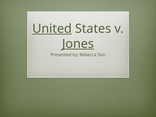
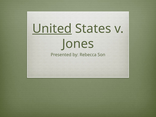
Jones underline: present -> none (78, 44)
